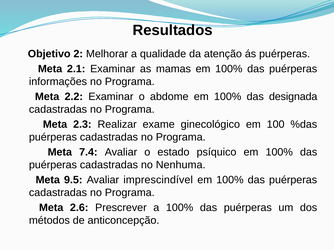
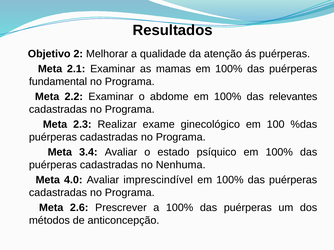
informações: informações -> fundamental (58, 82)
designada: designada -> relevantes (293, 97)
7.4: 7.4 -> 3.4 (88, 152)
9.5: 9.5 -> 4.0 (73, 180)
